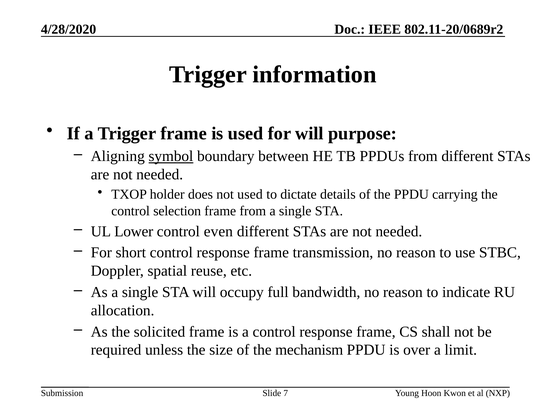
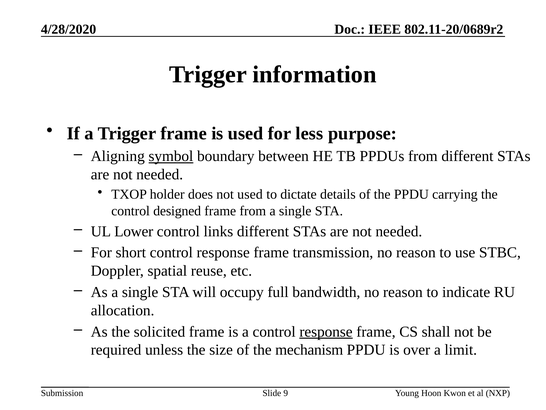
for will: will -> less (309, 133)
selection: selection -> designed (177, 211)
even: even -> links (218, 231)
response underline: none -> present (326, 331)
7: 7 -> 9 (286, 393)
